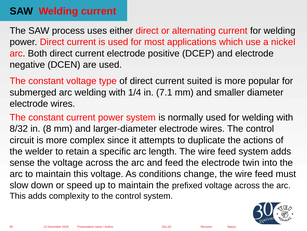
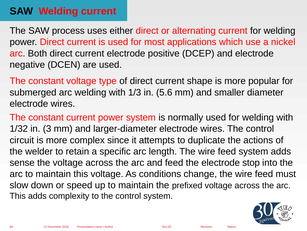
suited: suited -> shape (200, 81)
1/4: 1/4 -> 1/3 (135, 92)
7.1: 7.1 -> 5.6 (164, 92)
8/32: 8/32 -> 1/32 (19, 128)
8: 8 -> 3 (47, 128)
twin: twin -> stop (251, 162)
